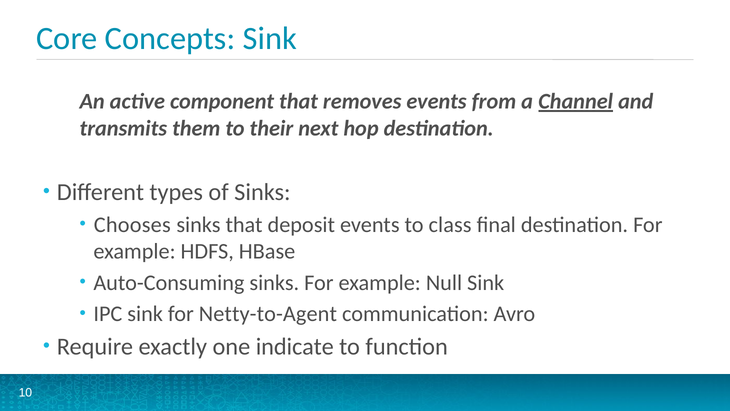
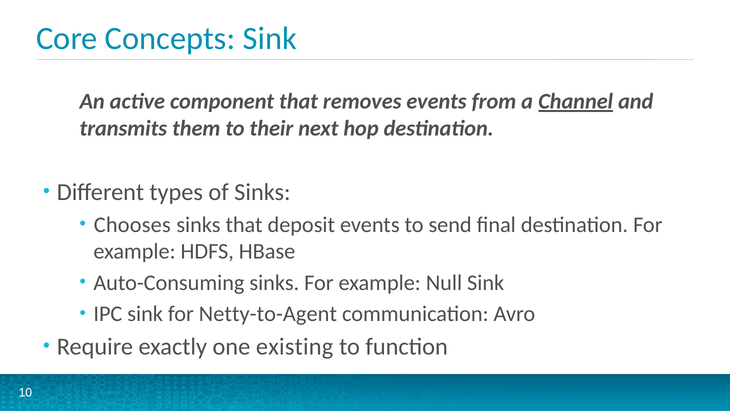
class: class -> send (450, 225)
indicate: indicate -> existing (295, 347)
